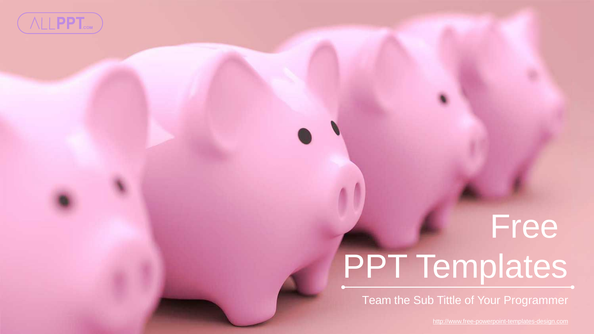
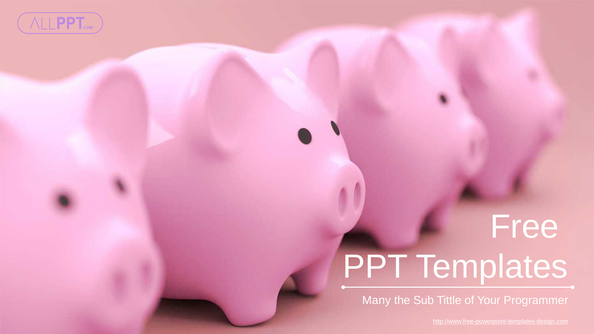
Team: Team -> Many (377, 300)
